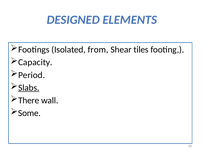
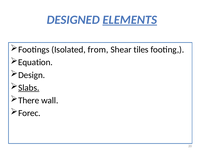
ELEMENTS underline: none -> present (130, 20)
Capacity: Capacity -> Equation (35, 62)
Period: Period -> Design (32, 75)
Some: Some -> Forec (29, 113)
